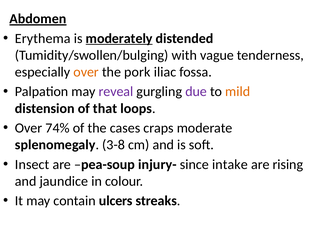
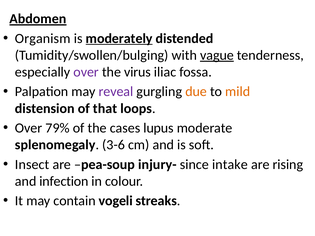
Erythema: Erythema -> Organism (43, 38)
vague underline: none -> present (217, 55)
over colour: orange -> purple (86, 72)
pork: pork -> virus (138, 72)
due colour: purple -> orange (196, 92)
74%: 74% -> 79% (58, 128)
craps: craps -> lupus (159, 128)
3-8: 3-8 -> 3-6 (114, 145)
jaundice: jaundice -> infection (64, 181)
ulcers: ulcers -> vogeli (116, 201)
